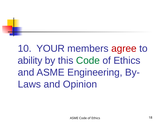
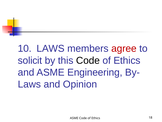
10 YOUR: YOUR -> LAWS (51, 48)
ability: ability -> solicit (30, 60)
Code colour: green -> black (88, 60)
